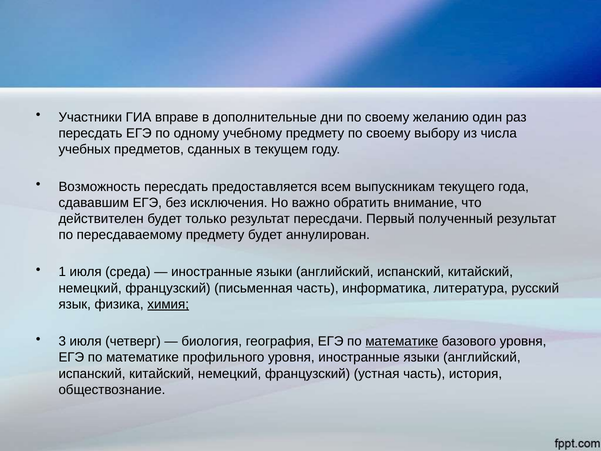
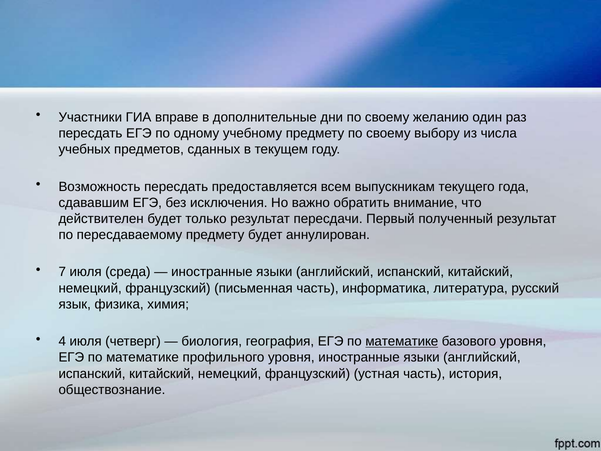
1: 1 -> 7 (62, 272)
химия underline: present -> none (168, 304)
3: 3 -> 4 (62, 341)
